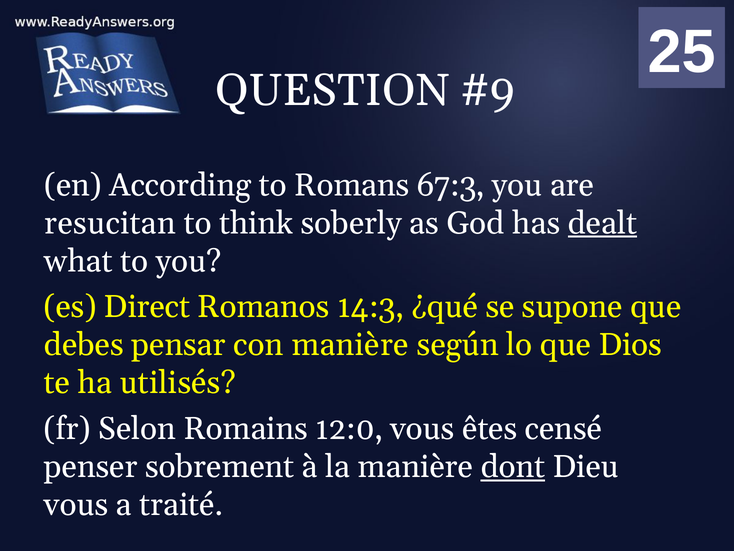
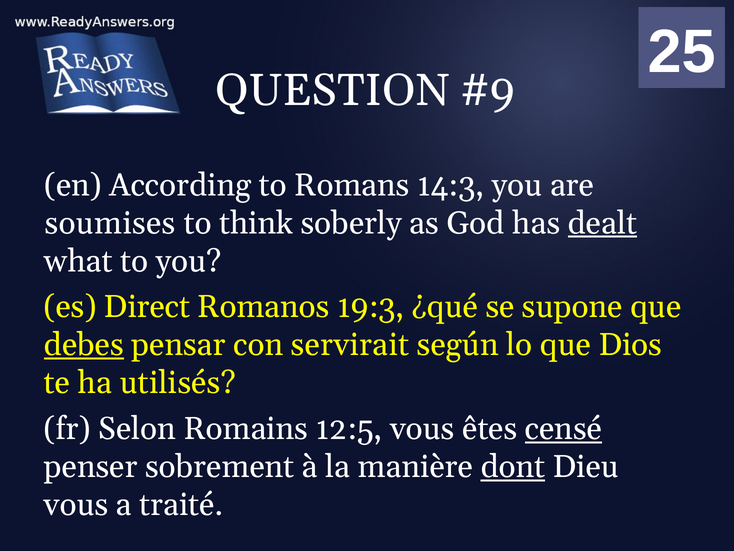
67:3: 67:3 -> 14:3 (451, 185)
resucitan: resucitan -> soumises (110, 223)
14:3: 14:3 -> 19:3 (371, 307)
debes underline: none -> present (84, 345)
con manière: manière -> servirait (350, 345)
12:0: 12:0 -> 12:5 (349, 428)
censé underline: none -> present (563, 428)
